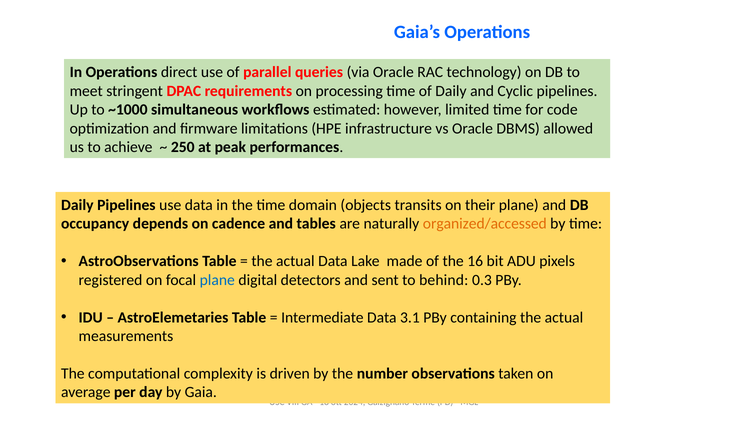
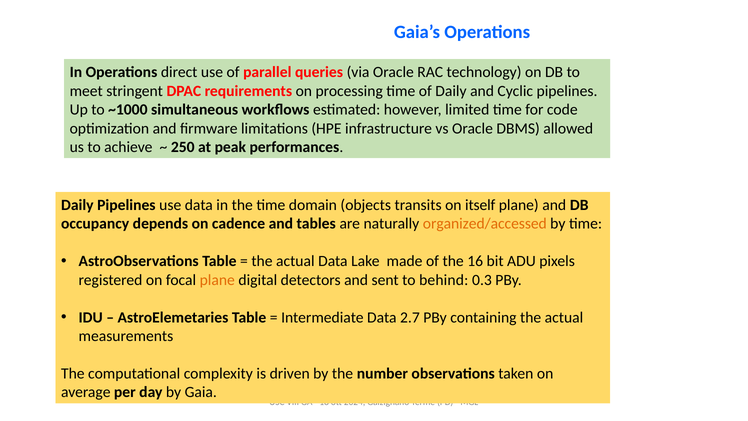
their: their -> itself (480, 205)
plane colour: blue -> orange (217, 280)
3.1: 3.1 -> 2.7 (410, 317)
